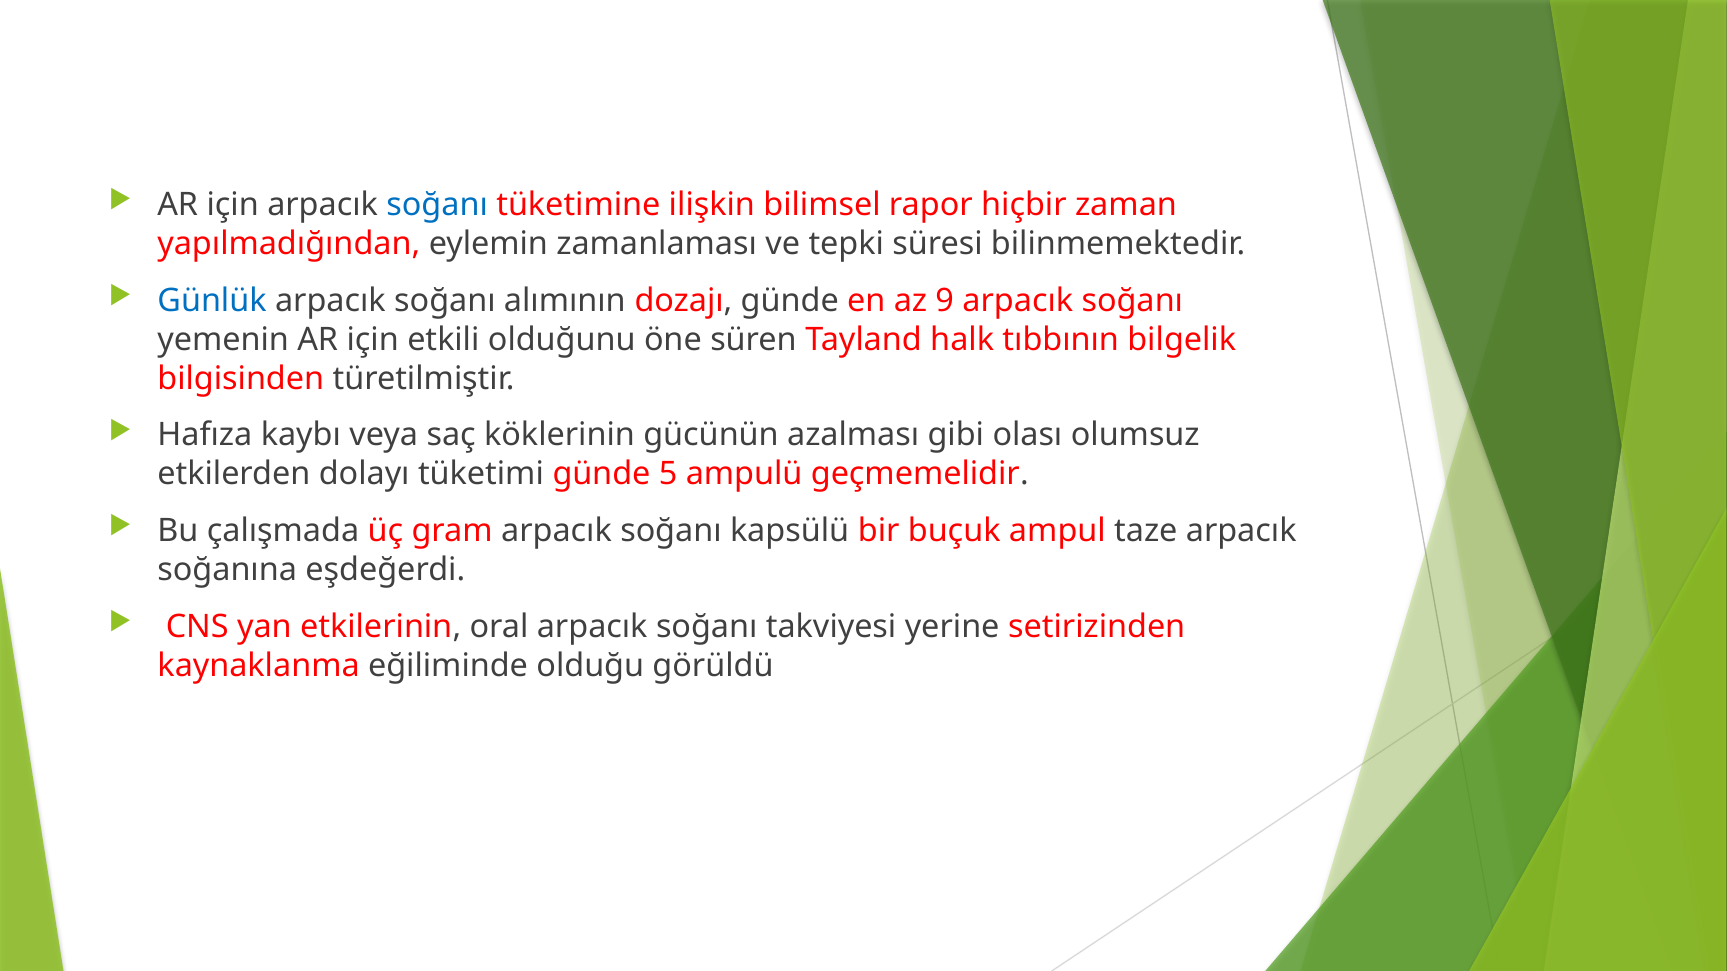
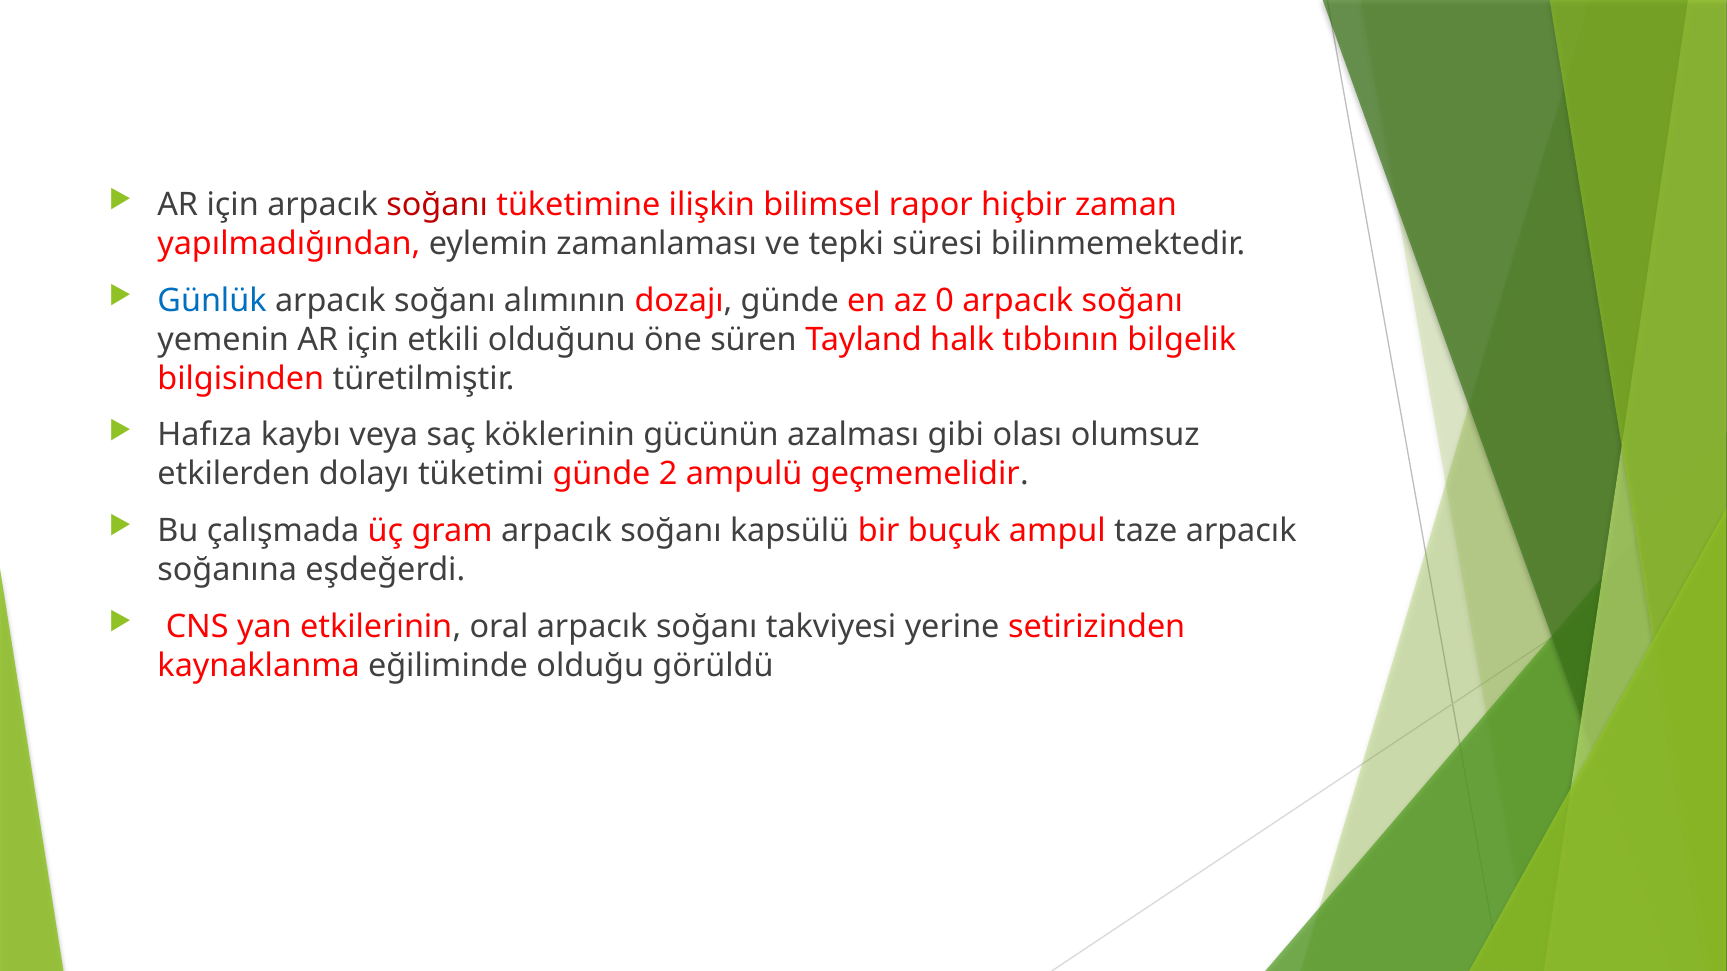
soğanı colour: blue -> red (437, 205)
9: 9 -> 0 (945, 301)
5: 5 -> 2 (668, 474)
